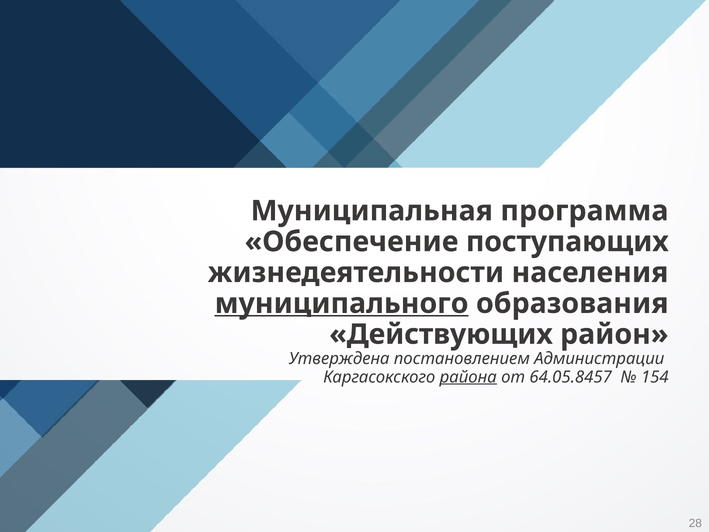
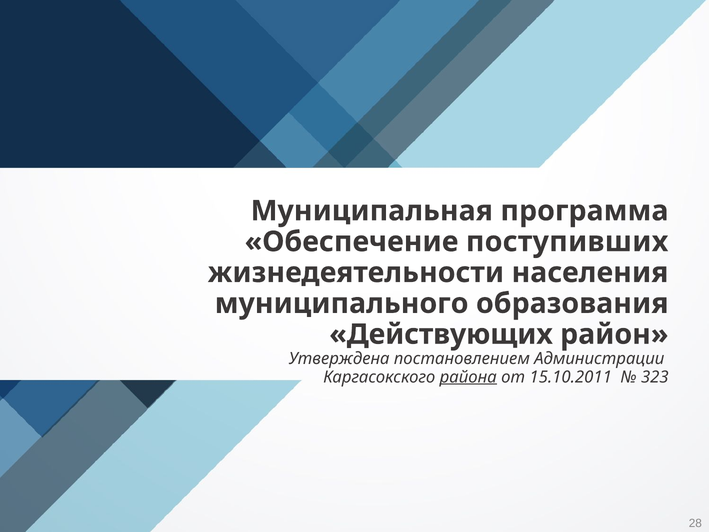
поступающих: поступающих -> поступивших (567, 242)
муниципального underline: present -> none (342, 303)
64.05.8457: 64.05.8457 -> 15.10.2011 (571, 377)
154: 154 -> 323 (655, 377)
